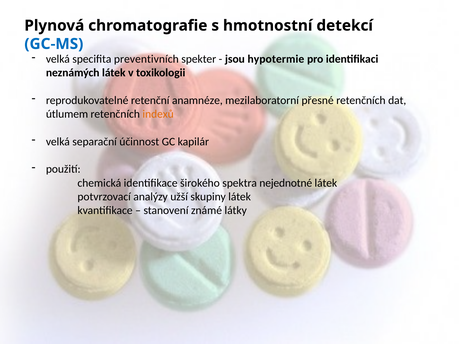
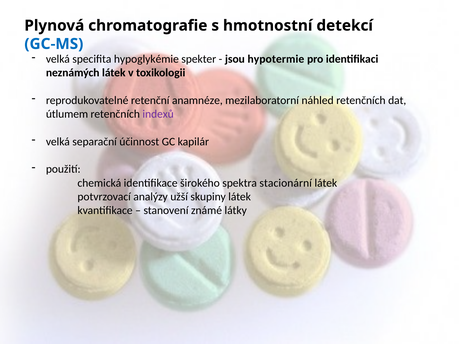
preventivních: preventivních -> hypoglykémie (146, 59)
přesné: přesné -> náhled (318, 100)
indexů colour: orange -> purple (158, 114)
nejednotné: nejednotné -> stacionární (286, 183)
